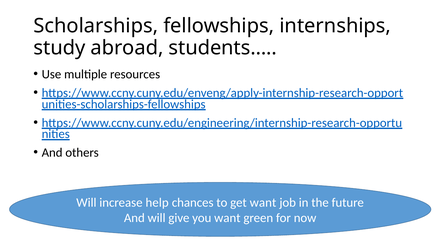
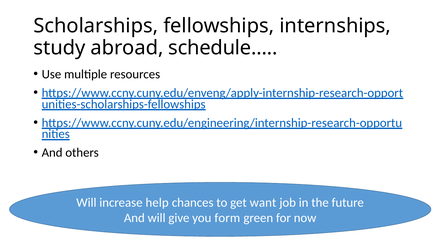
students…: students… -> schedule… (223, 48)
you want: want -> form (227, 218)
